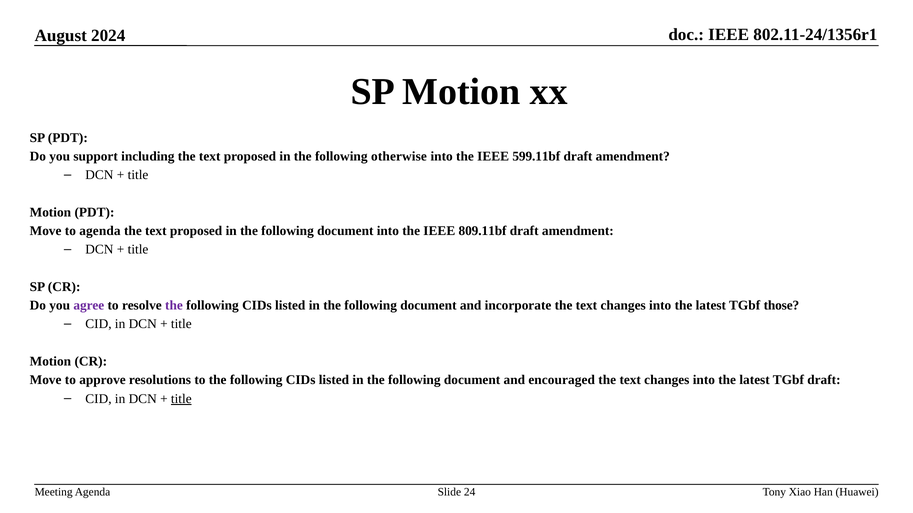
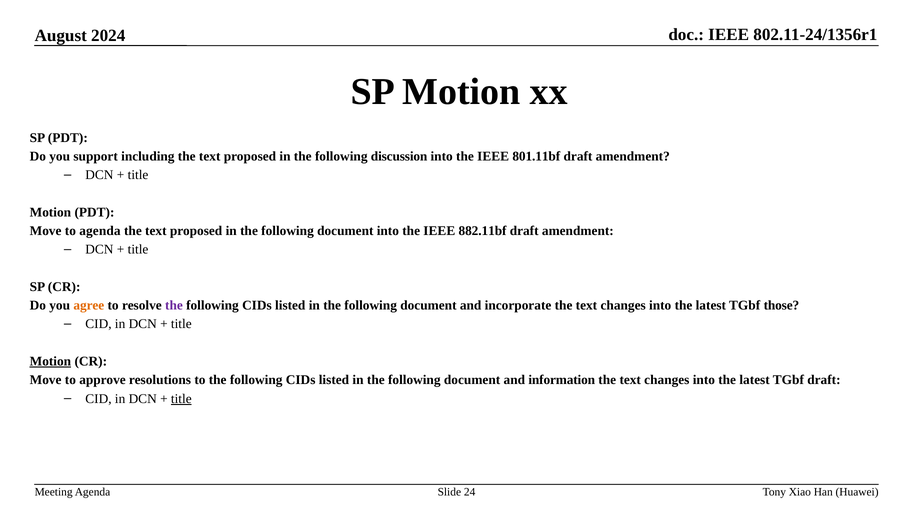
otherwise: otherwise -> discussion (399, 157)
599.11bf: 599.11bf -> 801.11bf (536, 157)
809.11bf: 809.11bf -> 882.11bf (483, 231)
agree colour: purple -> orange (89, 306)
Motion underline: none -> present (50, 362)
encouraged: encouraged -> information (562, 380)
